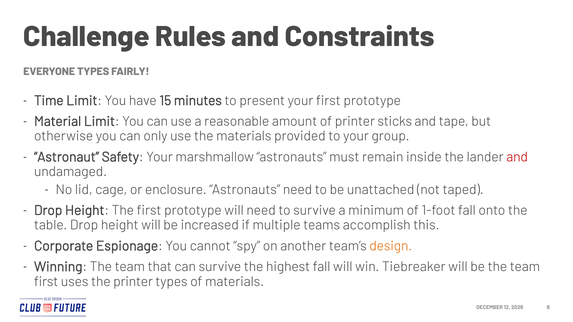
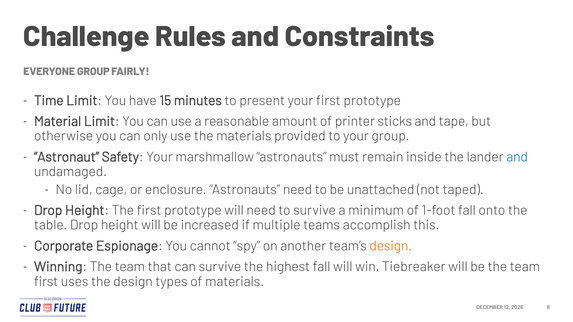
EVERYONE TYPES: TYPES -> GROUP (93, 72)
and colour: red -> blue (517, 157)
the printer: printer -> design (133, 282)
